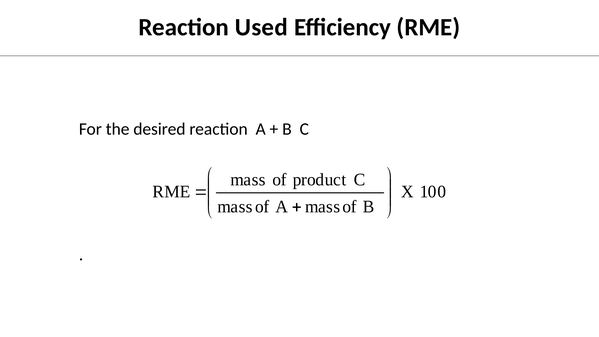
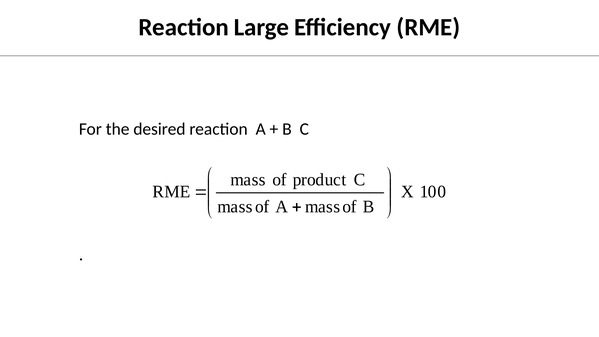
Used: Used -> Large (262, 27)
